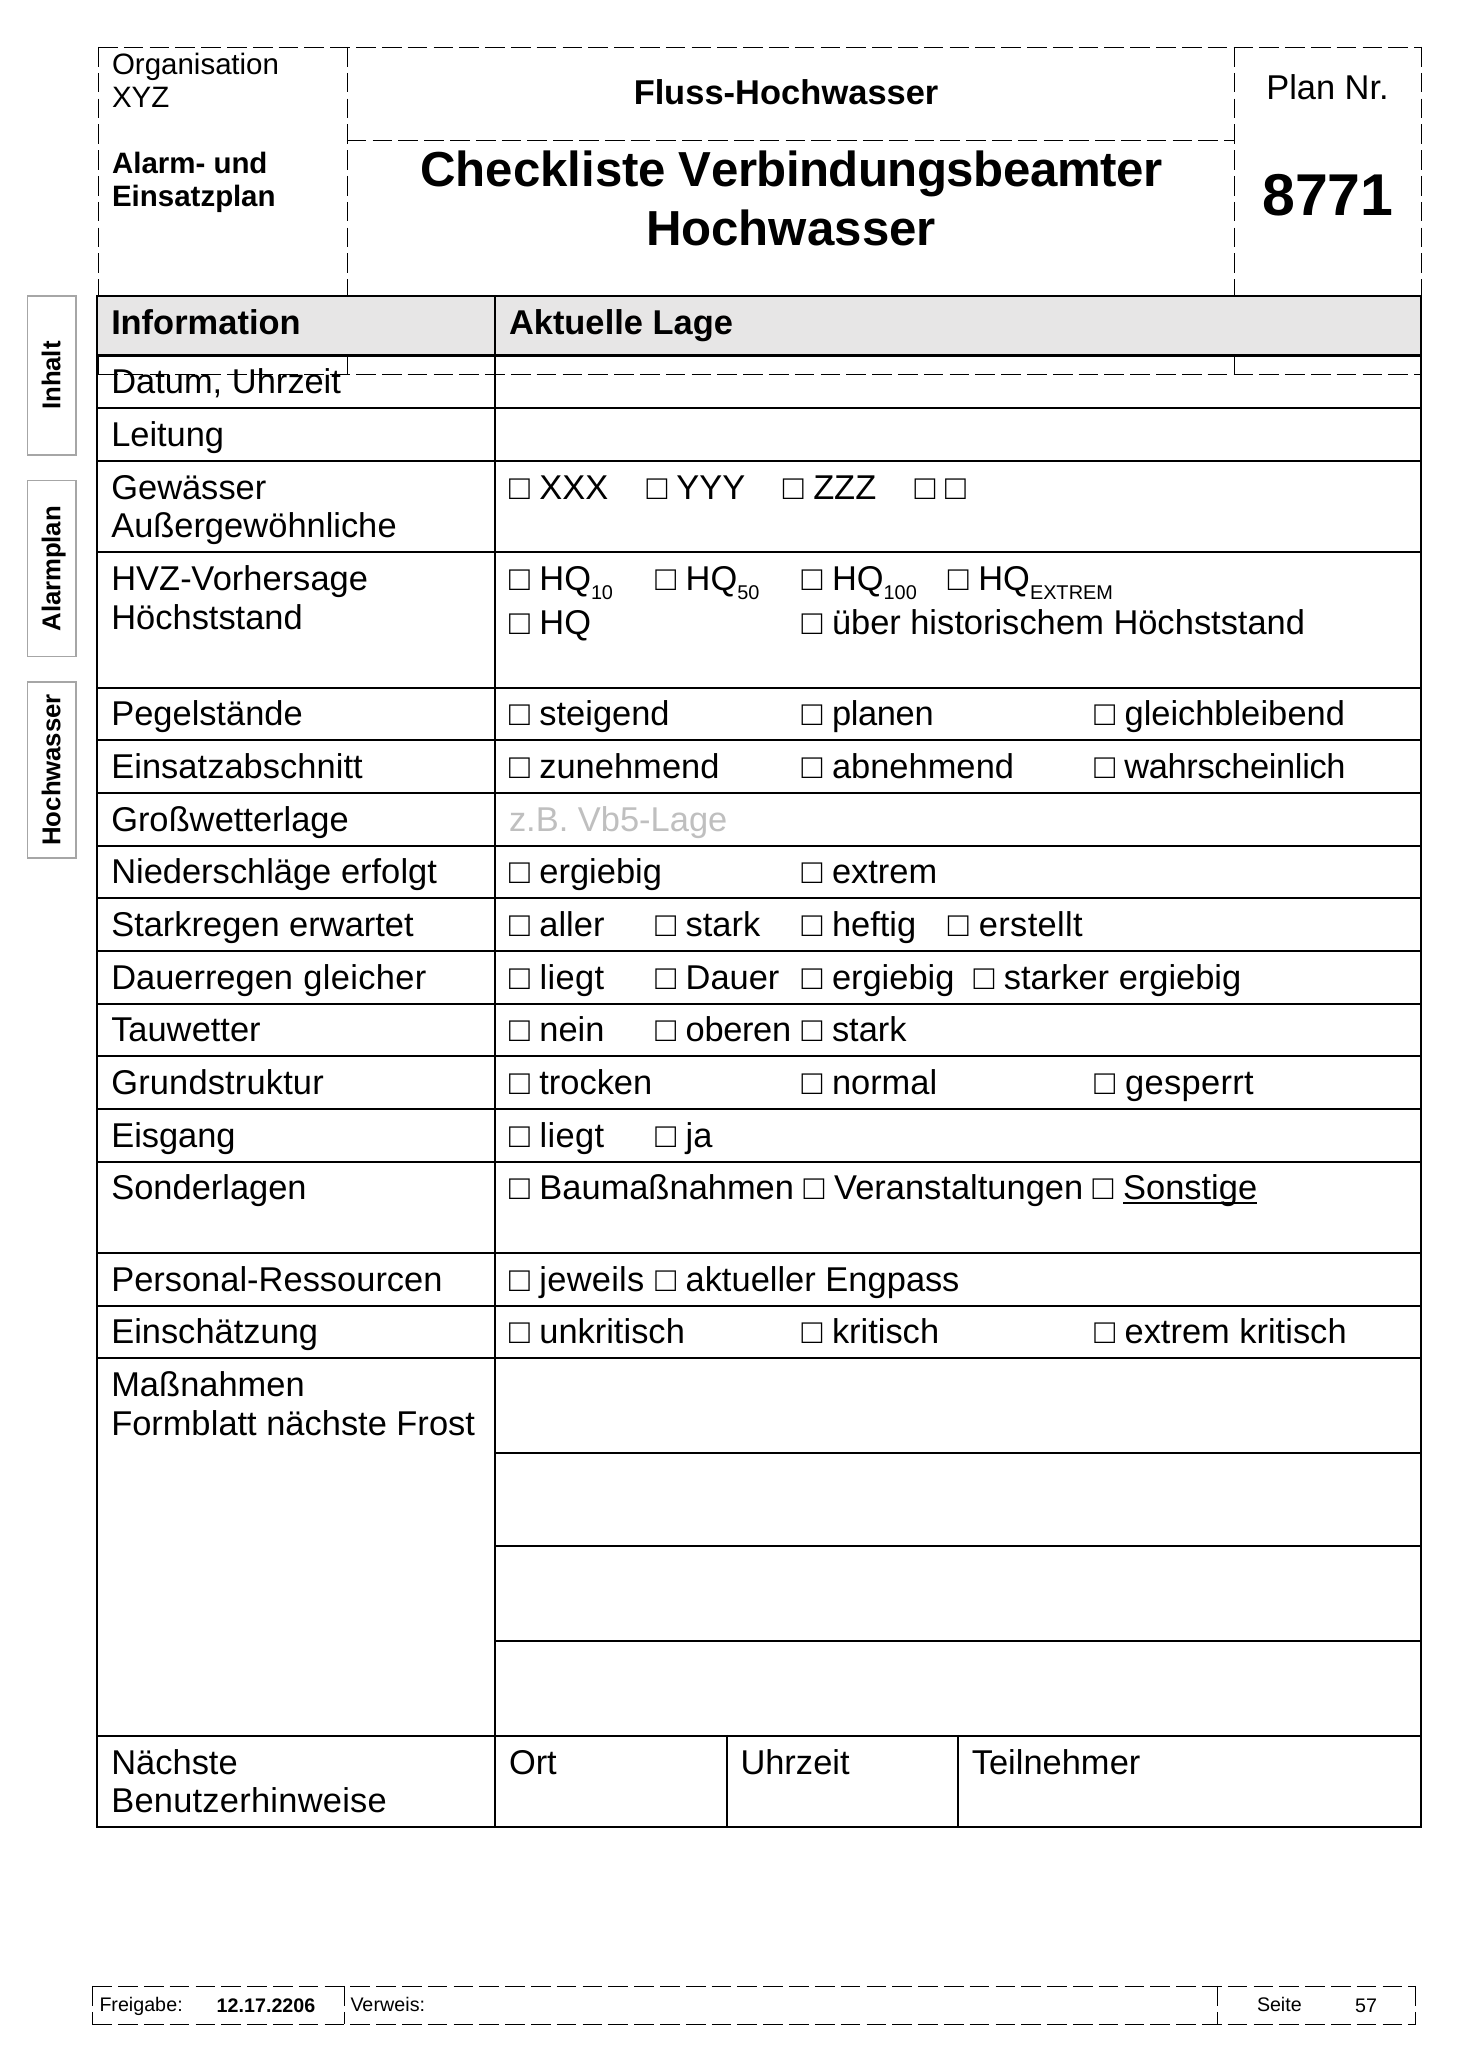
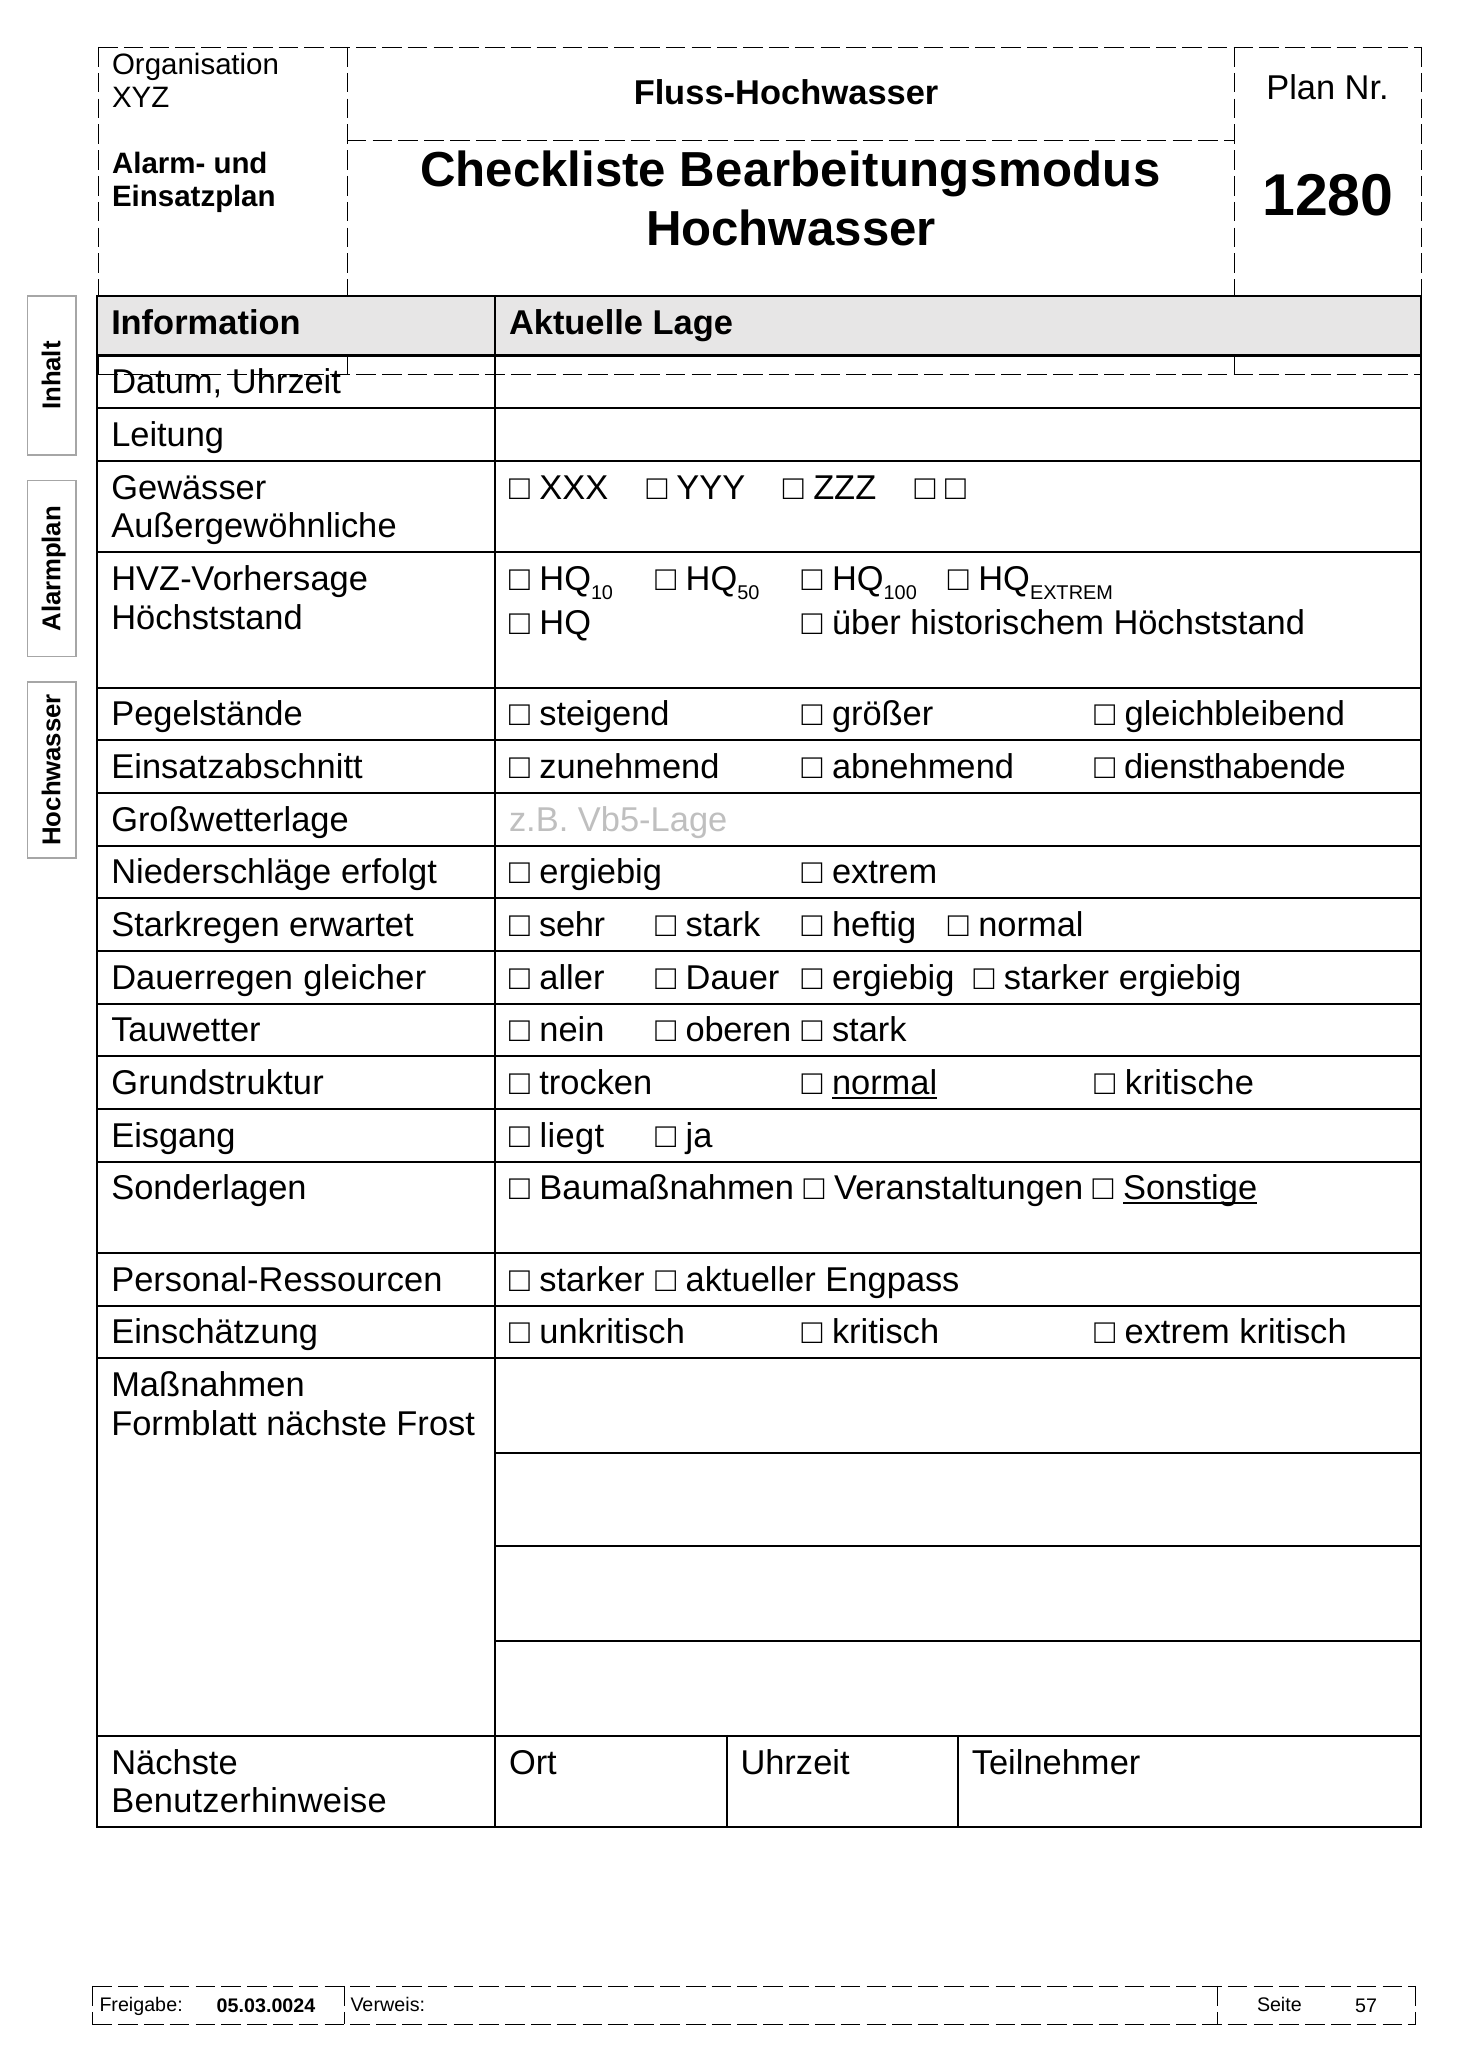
Verbindungsbeamter: Verbindungsbeamter -> Bearbeitungsmodus (920, 170)
8771: 8771 -> 1280 (1328, 196)
planen: planen -> größer (883, 715)
wahrscheinlich: wahrscheinlich -> diensthabende (1235, 767)
aller: aller -> sehr (572, 925)
erstellt: erstellt -> normal (1031, 925)
liegt: liegt -> aller (572, 978)
normal underline: none -> present (885, 1083)
gesperrt: gesperrt -> kritische (1189, 1083)
jeweils: jeweils -> starker (592, 1280)
12.17.2206: 12.17.2206 -> 05.03.0024 (266, 2006)
